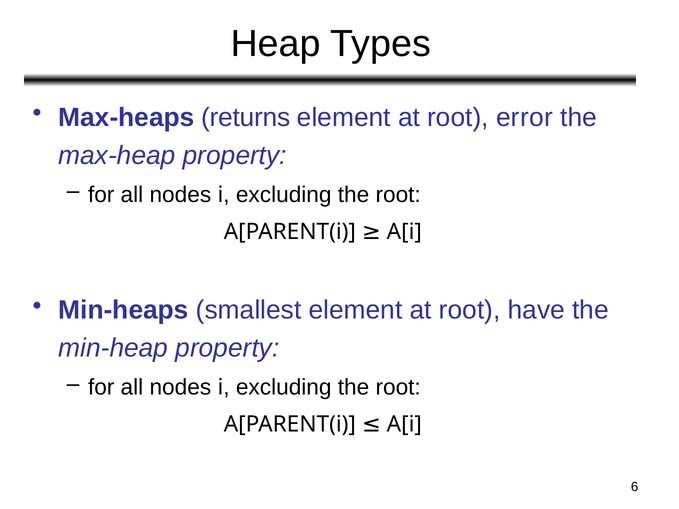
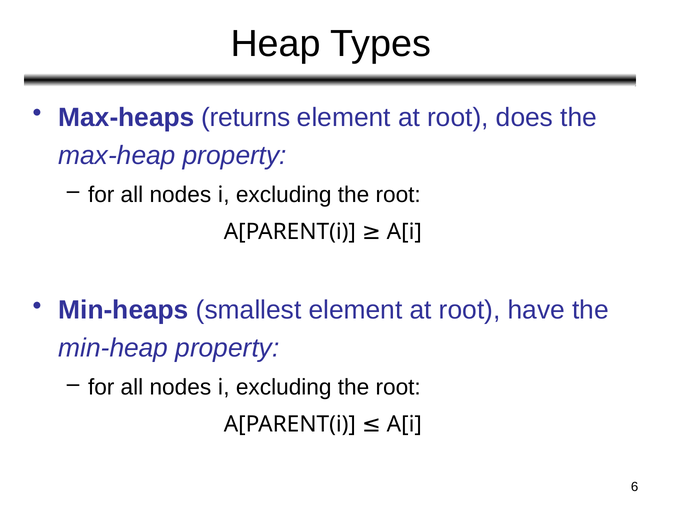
error: error -> does (525, 118)
